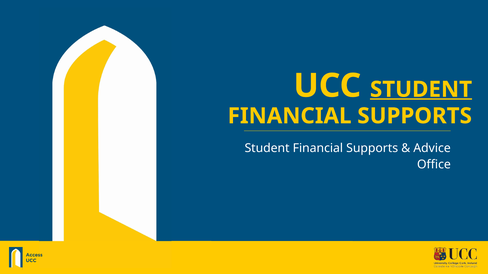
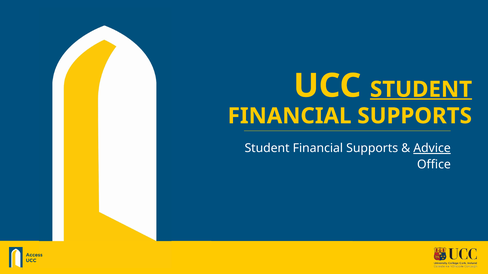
Advice underline: none -> present (432, 149)
